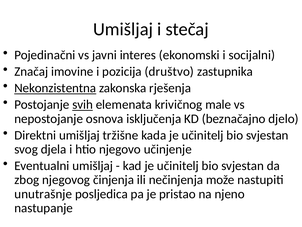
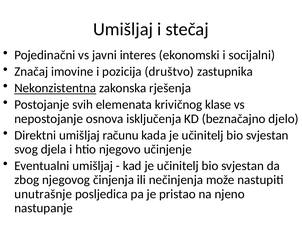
svih underline: present -> none (83, 104)
male: male -> klase (218, 104)
tržišne: tržišne -> računu (121, 135)
